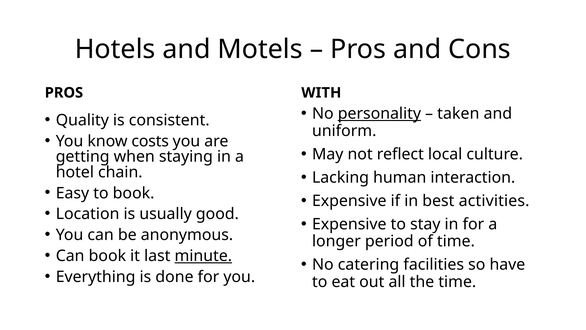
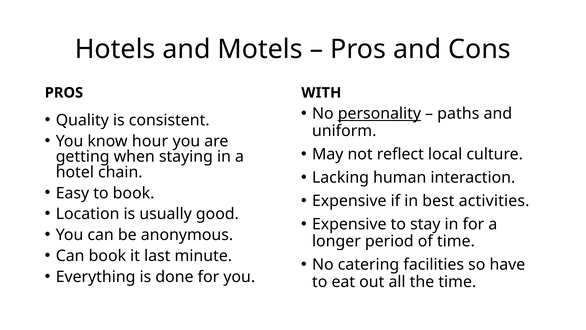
taken: taken -> paths (458, 114)
costs: costs -> hour (150, 141)
minute underline: present -> none (203, 256)
